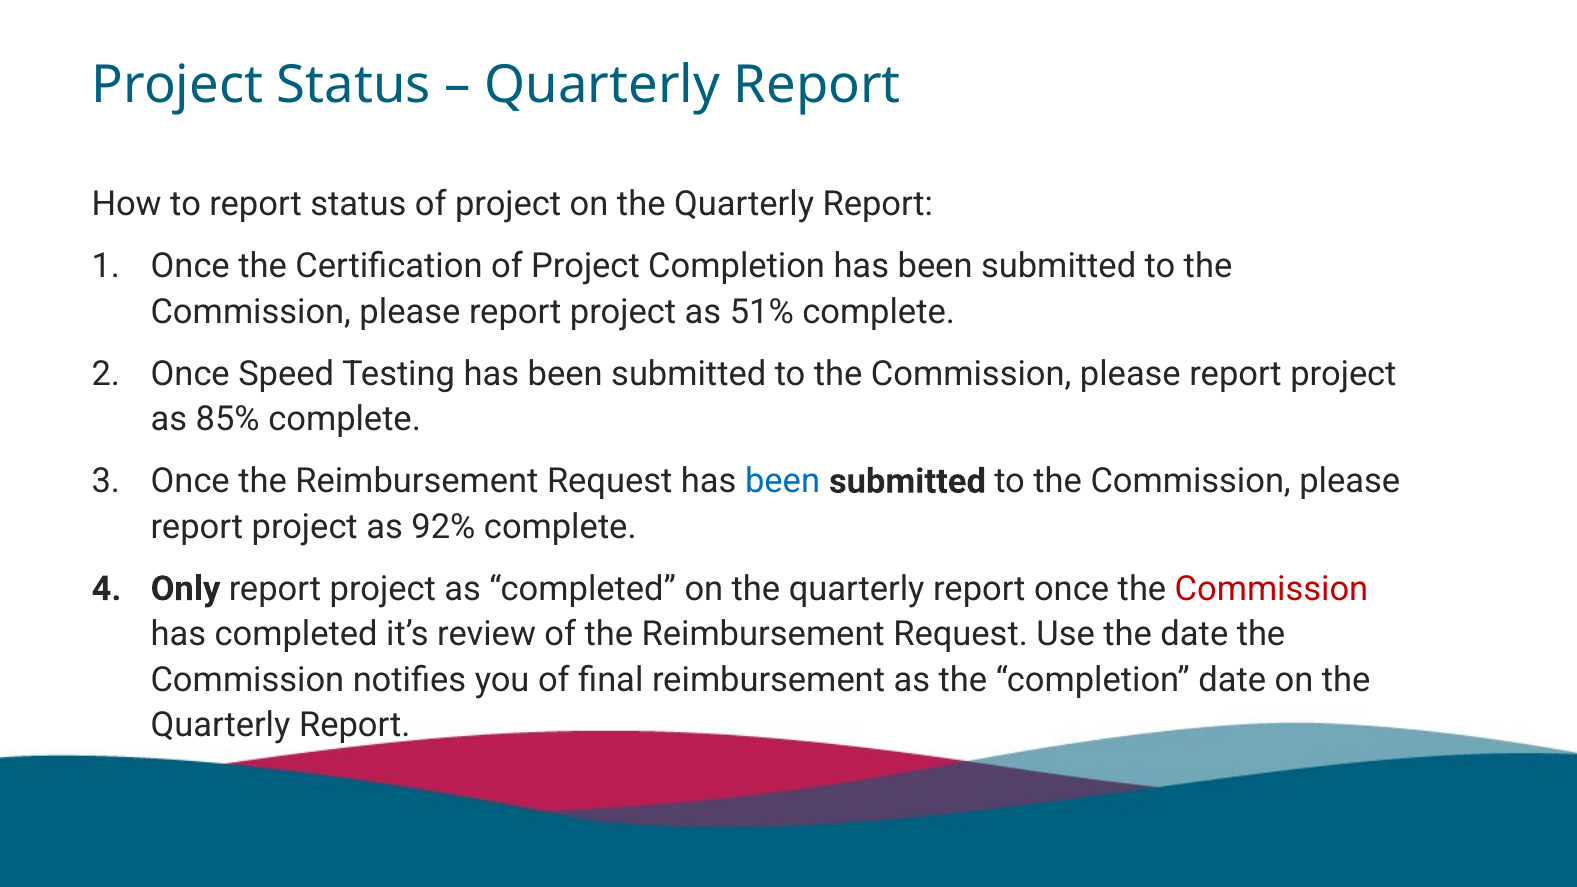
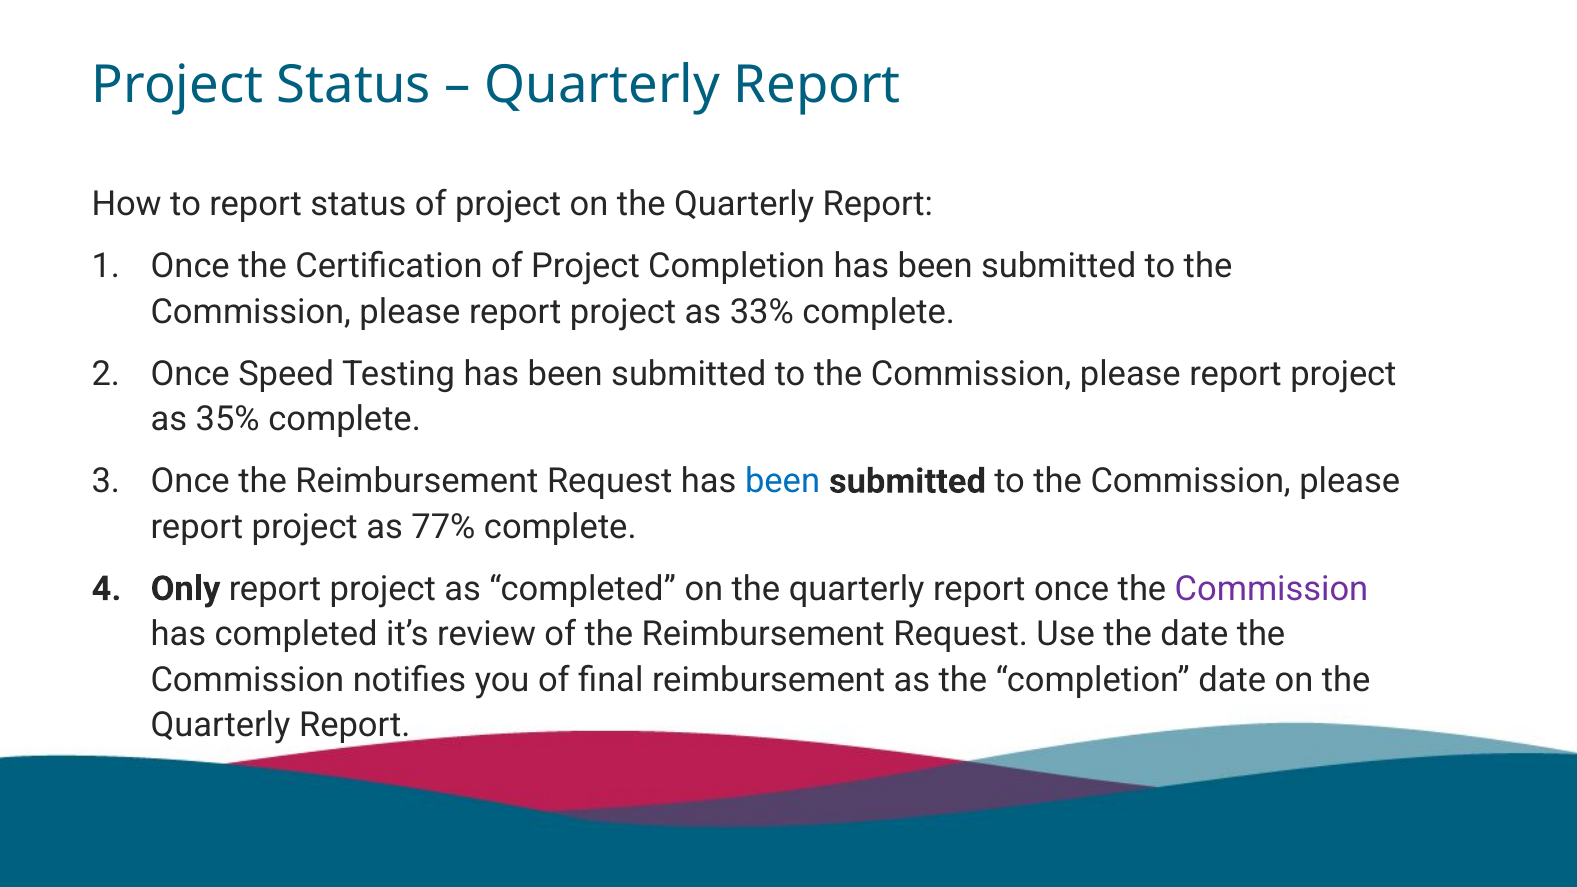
51%: 51% -> 33% (762, 312)
85%: 85% -> 35% (228, 419)
92%: 92% -> 77% (443, 527)
Commission colour: red -> purple (1271, 589)
